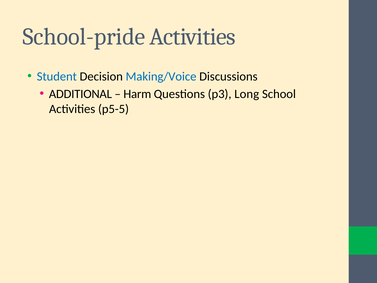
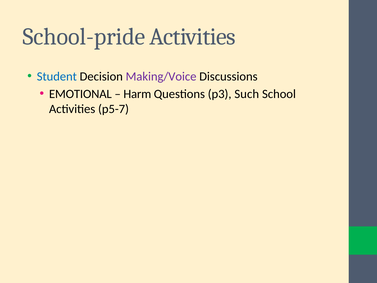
Making/Voice colour: blue -> purple (161, 76)
ADDITIONAL: ADDITIONAL -> EMOTIONAL (80, 94)
Long: Long -> Such (247, 94)
p5-5: p5-5 -> p5-7 (113, 109)
